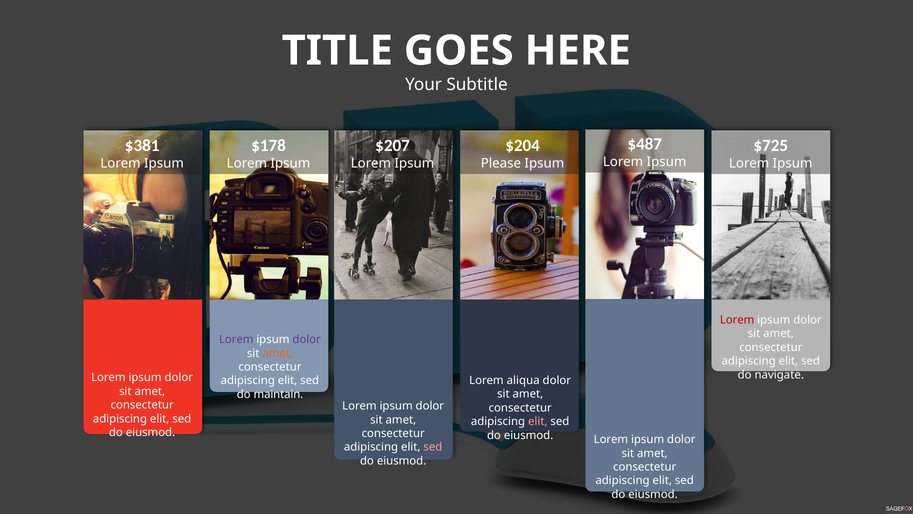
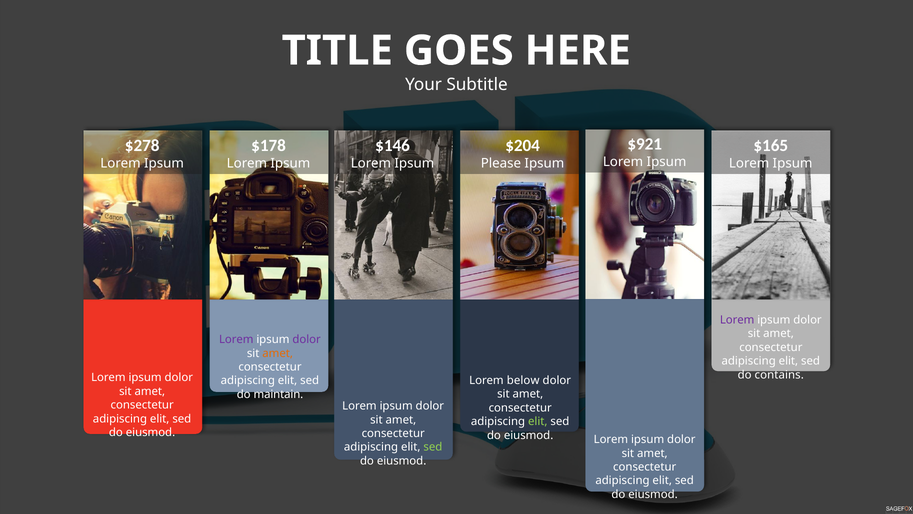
$487: $487 -> $921 (645, 144)
$381: $381 -> $278 (142, 145)
$207: $207 -> $146 (393, 145)
$725: $725 -> $165 (771, 145)
Lorem colour: red -> purple (737, 320)
navigate: navigate -> contains (779, 374)
aliqua: aliqua -> below (523, 380)
elit colour: pink -> light green (538, 421)
sed colour: pink -> light green (433, 447)
